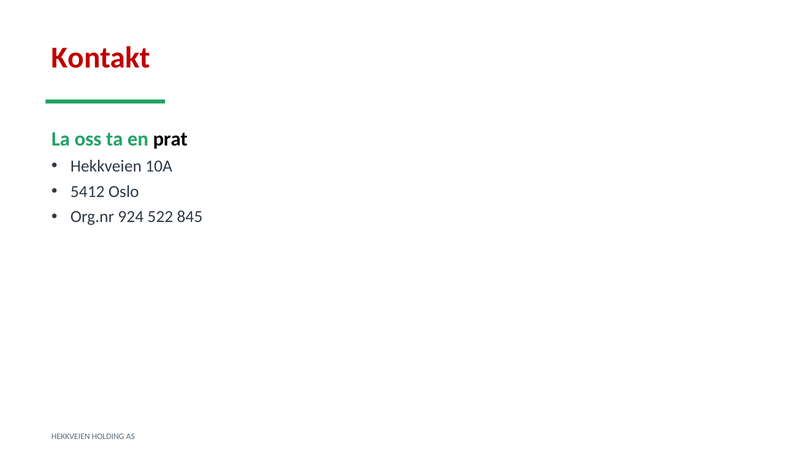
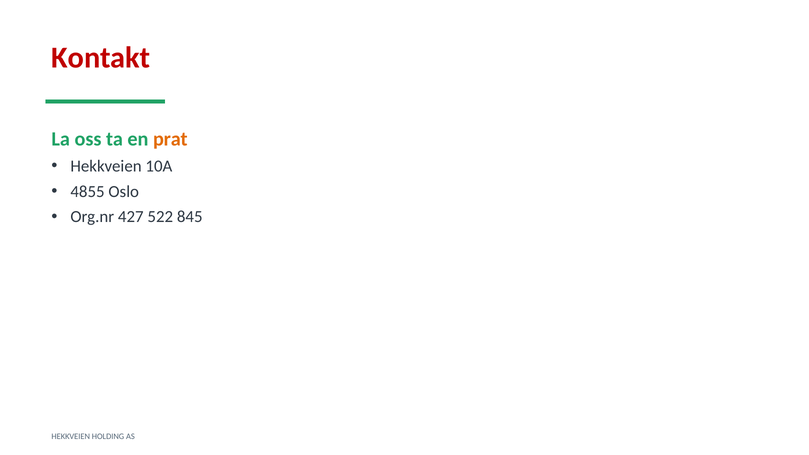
prat colour: black -> orange (170, 139)
5412: 5412 -> 4855 (88, 192)
924: 924 -> 427 (131, 217)
